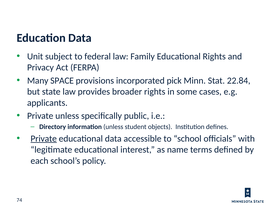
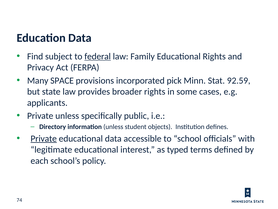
Unit: Unit -> Find (35, 56)
federal underline: none -> present (98, 56)
22.84: 22.84 -> 92.59 (239, 80)
name: name -> typed (178, 149)
